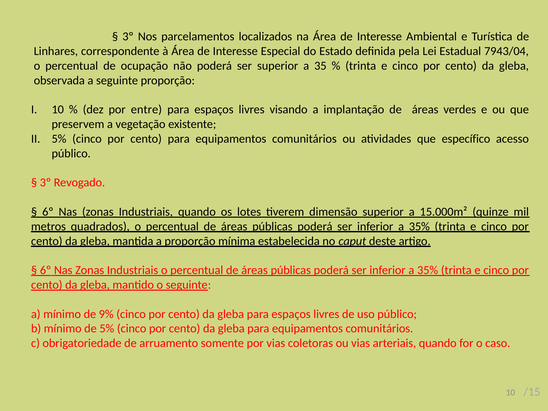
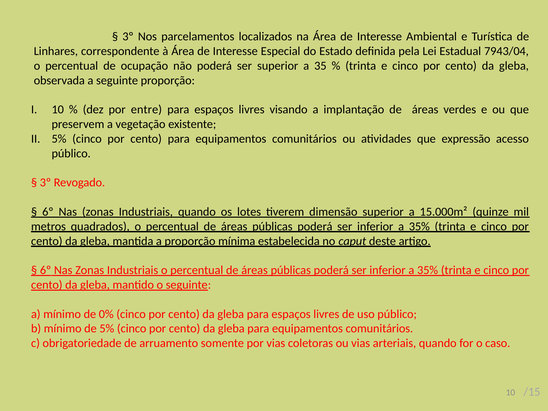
específico: específico -> expressão (466, 139)
9%: 9% -> 0% (106, 314)
